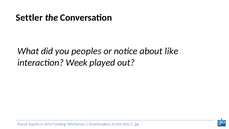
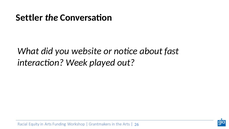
peoples: peoples -> website (86, 51)
like: like -> fast (172, 51)
